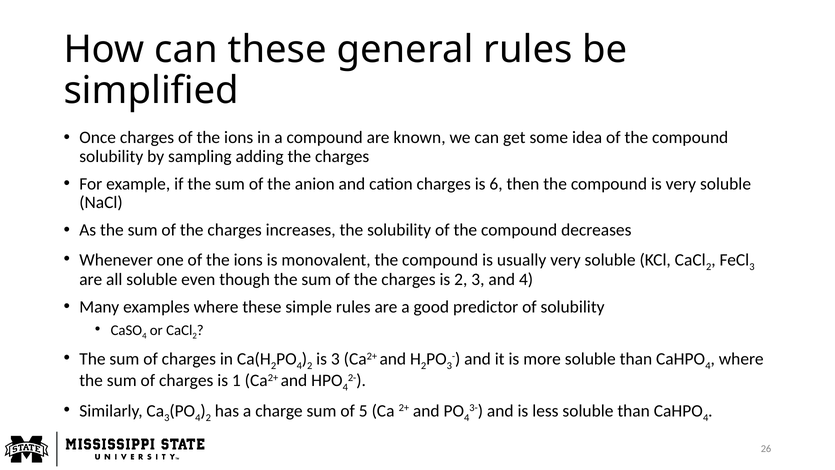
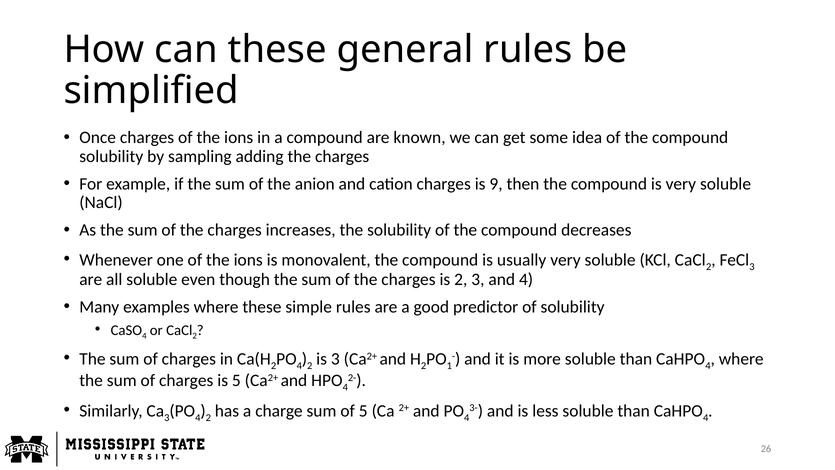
6: 6 -> 9 (496, 184)
3: 3 -> 1 (449, 366)
is 1: 1 -> 5 (236, 380)
